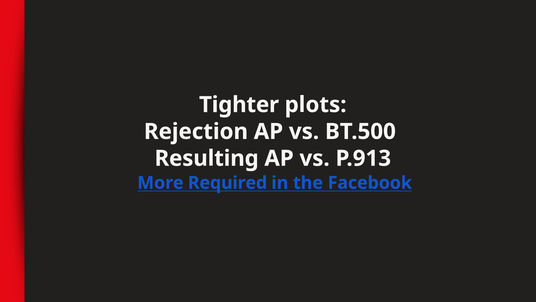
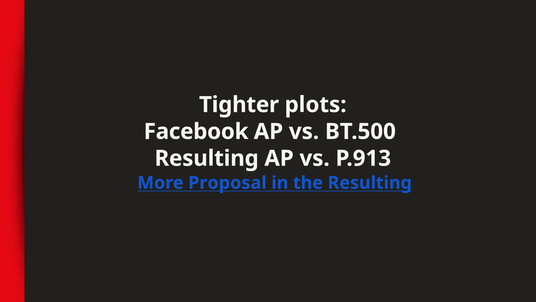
Rejection: Rejection -> Facebook (196, 131)
Required: Required -> Proposal (227, 183)
the Facebook: Facebook -> Resulting (370, 183)
